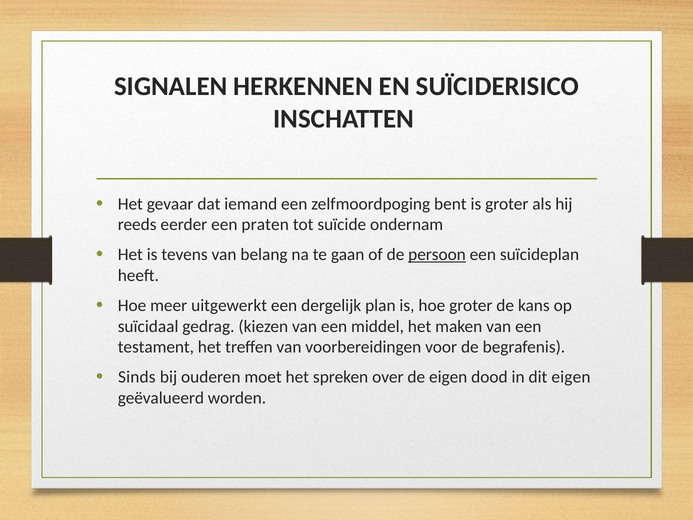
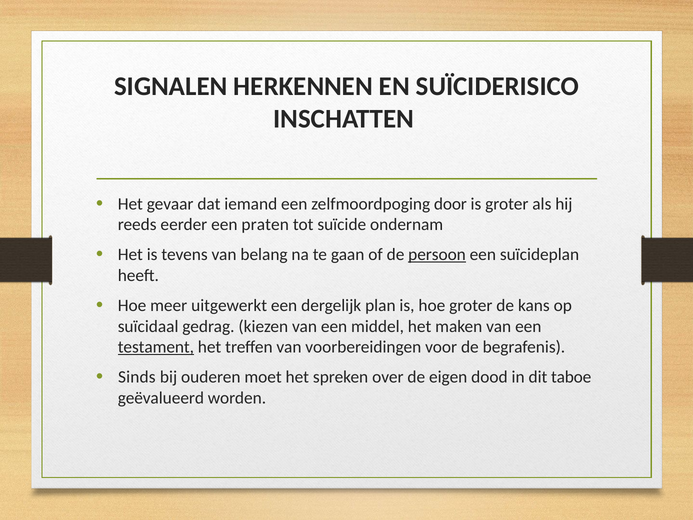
bent: bent -> door (450, 204)
testament underline: none -> present (156, 347)
dit eigen: eigen -> taboe (571, 377)
